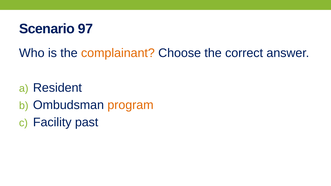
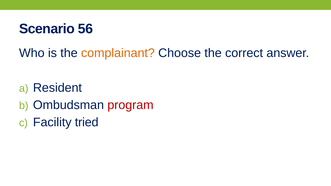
97: 97 -> 56 (86, 29)
program colour: orange -> red (130, 105)
past: past -> tried (87, 123)
